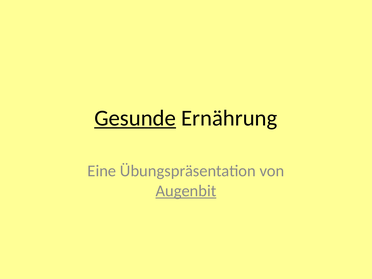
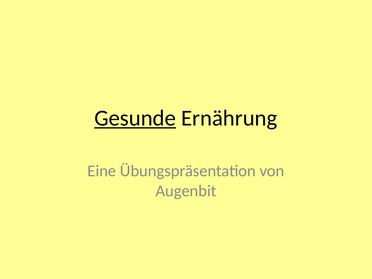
Augenbit underline: present -> none (186, 191)
